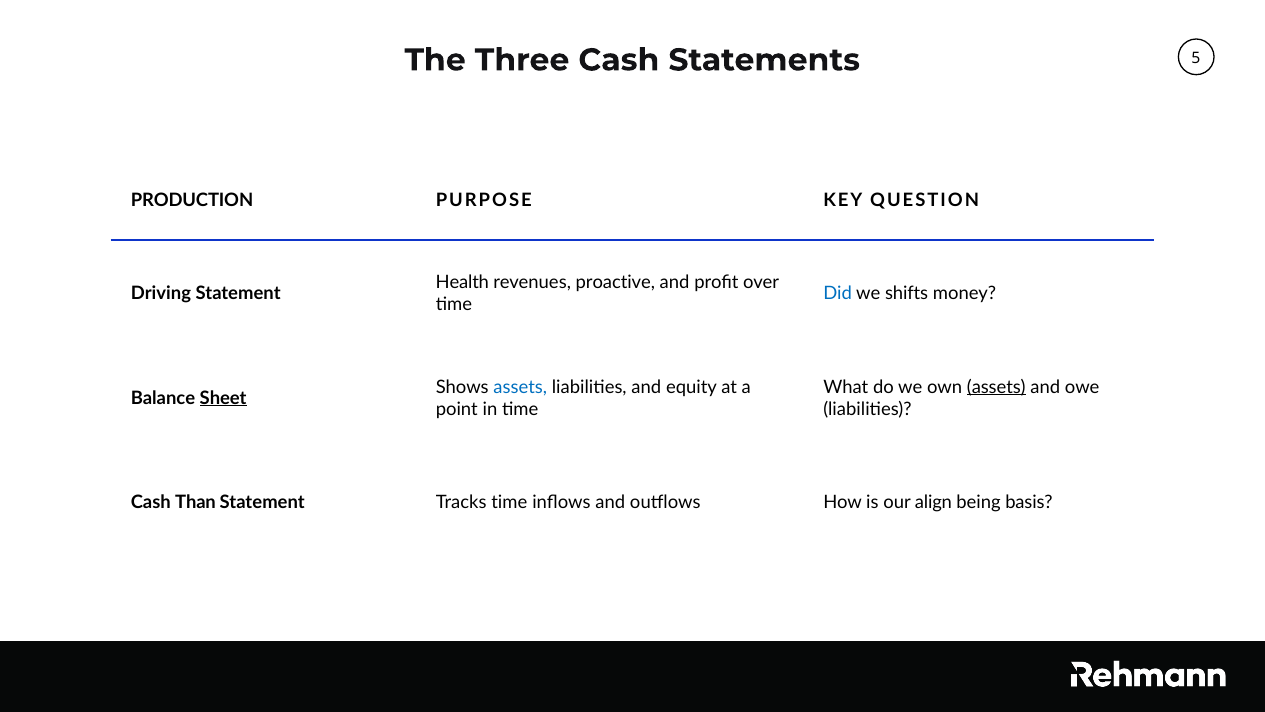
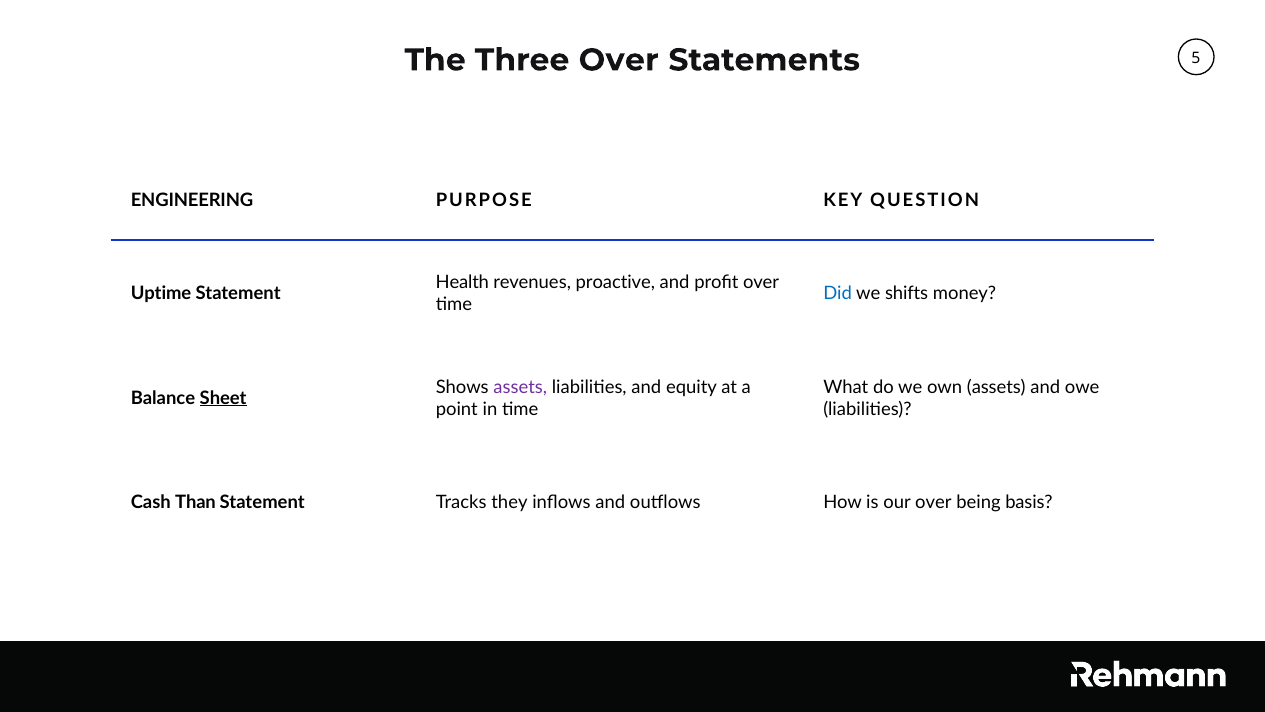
Three Cash: Cash -> Over (619, 60)
PRODUCTION: PRODUCTION -> ENGINEERING (192, 200)
Driving: Driving -> Uptime (161, 293)
assets colour: blue -> purple (520, 387)
assets underline: present -> none (996, 387)
Tracks time: time -> they (509, 502)
our align: align -> over (933, 502)
